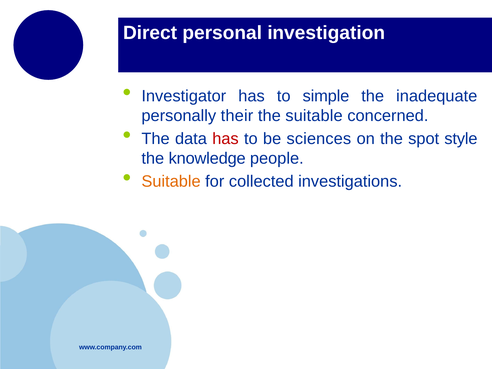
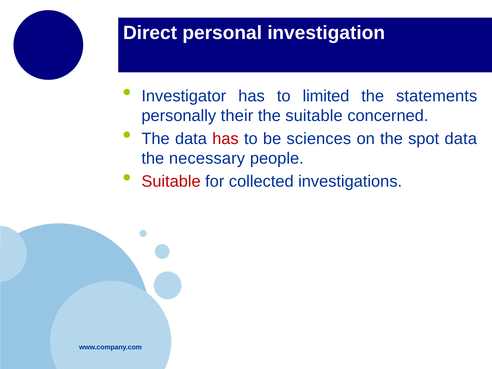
simple: simple -> limited (326, 96)
inadequate: inadequate -> statements (437, 96)
spot style: style -> data (461, 139)
knowledge: knowledge -> necessary (207, 159)
Suitable colour: orange -> red (171, 181)
